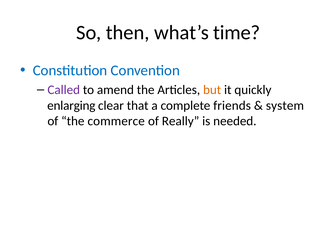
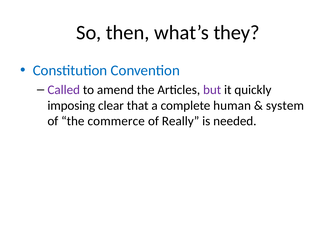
time: time -> they (237, 33)
but colour: orange -> purple (212, 90)
enlarging: enlarging -> imposing (71, 105)
friends: friends -> human (232, 105)
